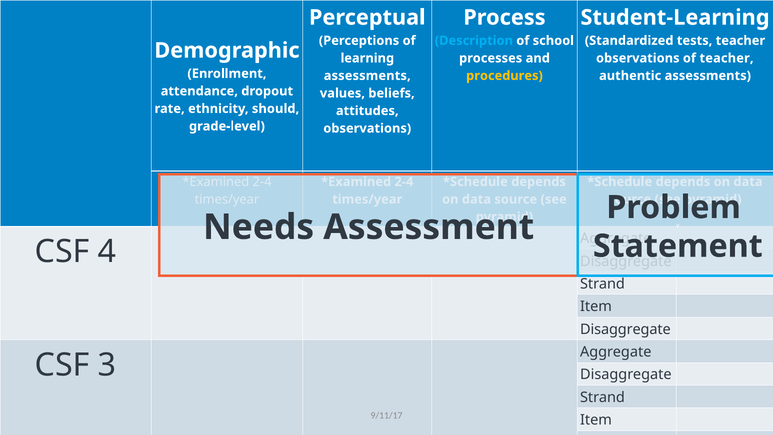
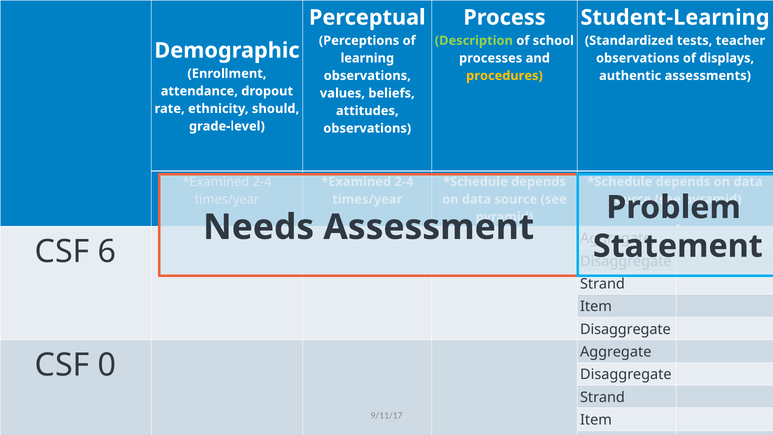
Description colour: light blue -> light green (474, 41)
of teacher: teacher -> displays (727, 58)
assessments: assessments -> observations (367, 76)
4: 4 -> 6 (107, 252)
3: 3 -> 0 (107, 365)
